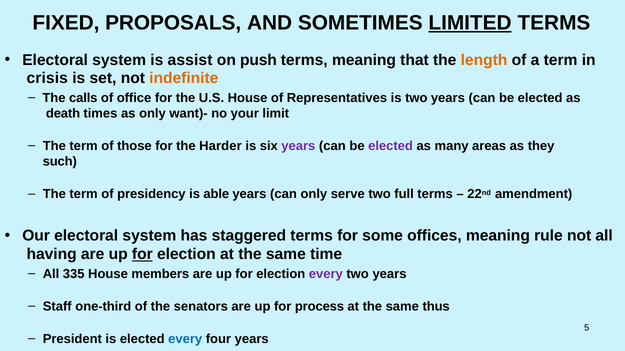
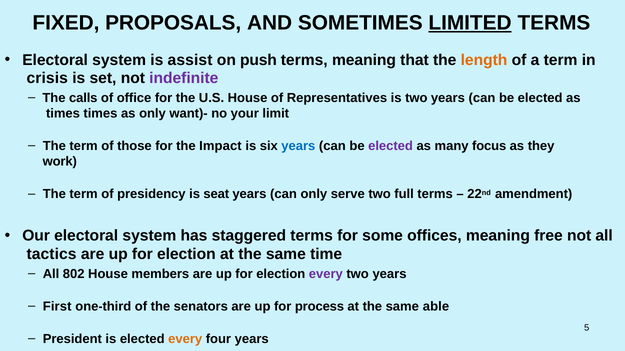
indefinite colour: orange -> purple (184, 78)
death: death -> times (63, 114)
Harder: Harder -> Impact (220, 146)
years colour: purple -> blue (298, 146)
areas: areas -> focus (489, 146)
such: such -> work (60, 162)
able: able -> seat (216, 194)
rule: rule -> free (548, 236)
having: having -> tactics (52, 254)
for underline: present -> none (142, 254)
335: 335 -> 802 (74, 274)
Staff: Staff -> First (57, 307)
thus: thus -> able (436, 307)
every colour: blue -> orange (185, 339)
